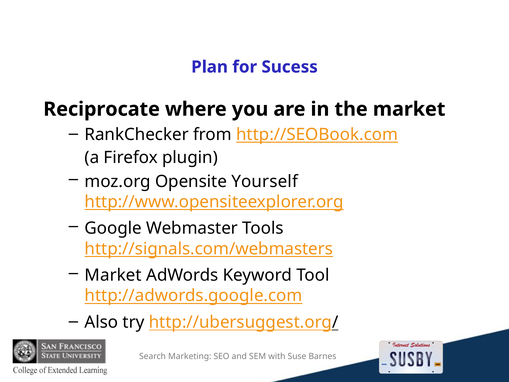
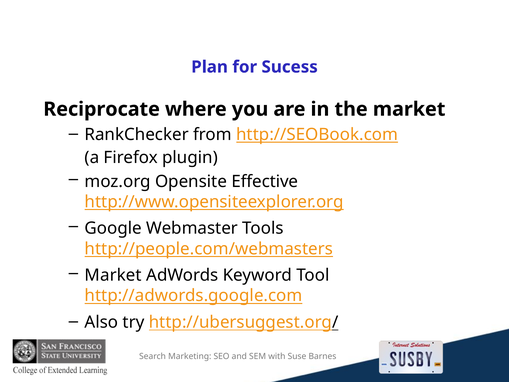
Yourself: Yourself -> Effective (265, 181)
http://signals.com/webmasters: http://signals.com/webmasters -> http://people.com/webmasters (209, 249)
